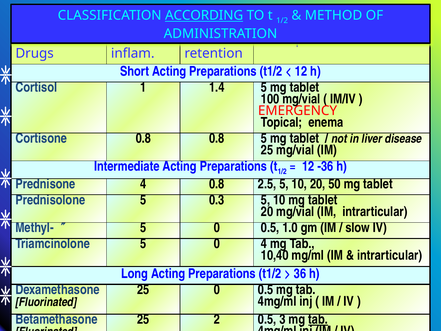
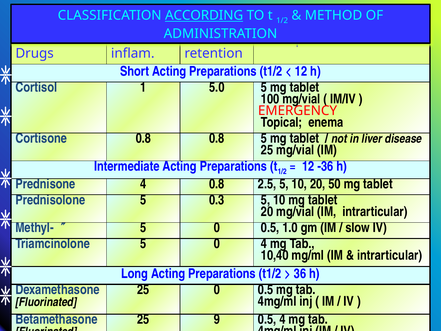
1.4: 1.4 -> 5.0 (217, 87)
2: 2 -> 9 (217, 319)
0.5 3: 3 -> 4 (282, 319)
tab underline: present -> none (318, 319)
